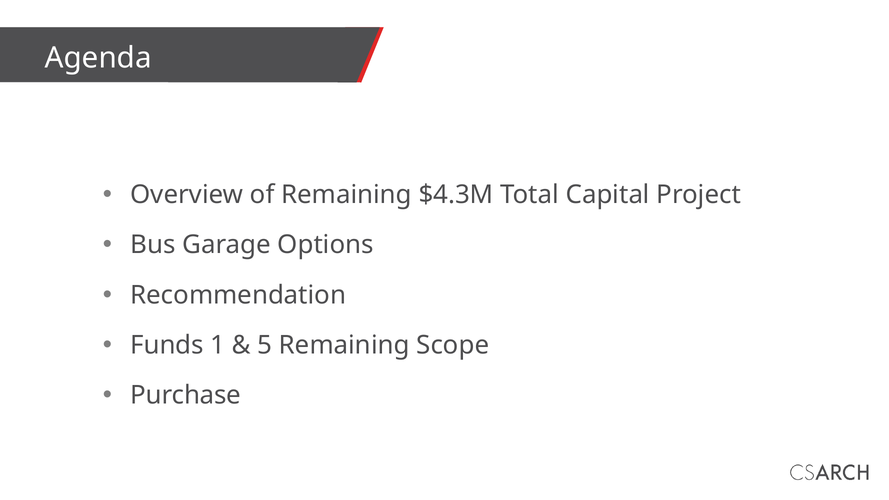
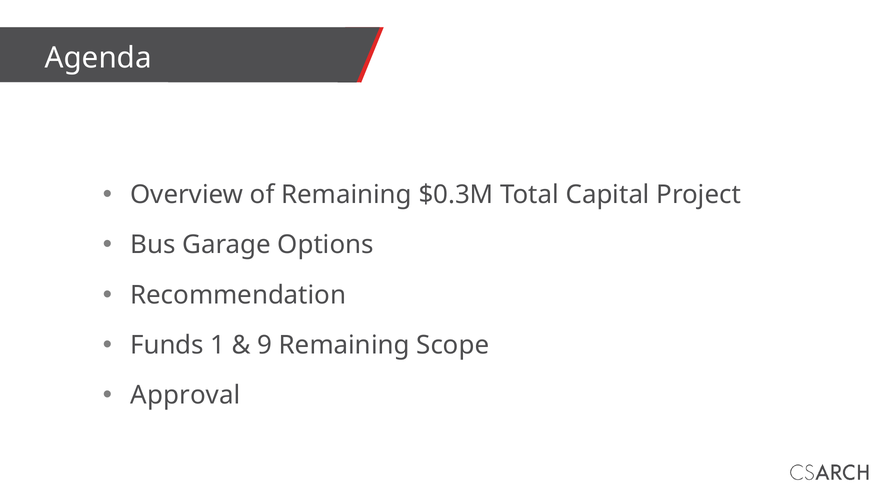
$4.3M: $4.3M -> $0.3M (456, 195)
5: 5 -> 9 (265, 345)
Purchase: Purchase -> Approval (185, 395)
